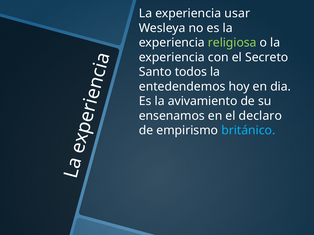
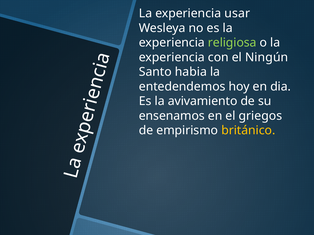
Secreto: Secreto -> Ningún (267, 57)
todos: todos -> habia (191, 72)
declaro: declaro -> griegos (260, 116)
británico colour: light blue -> yellow (248, 131)
